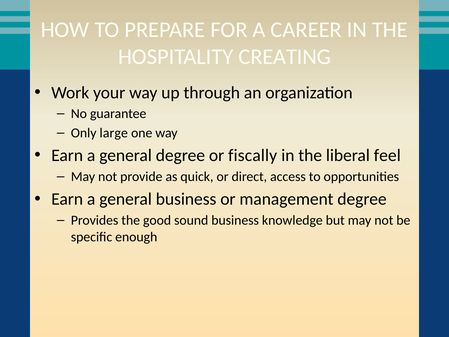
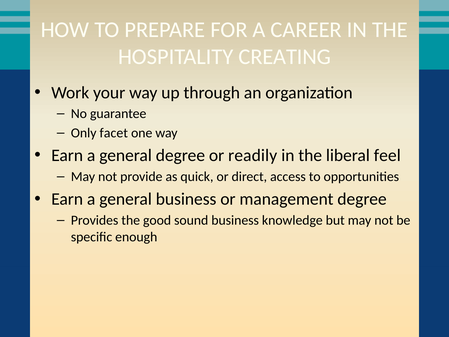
large: large -> facet (114, 133)
fiscally: fiscally -> readily (253, 155)
